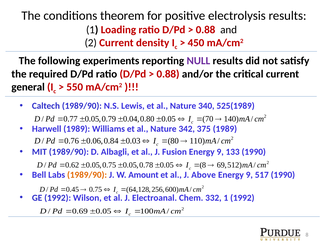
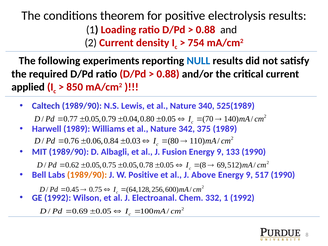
450: 450 -> 754 (196, 43)
NULL colour: purple -> blue (198, 61)
general: general -> applied (28, 87)
550: 550 -> 850 (75, 87)
W Amount: Amount -> Positive (143, 175)
